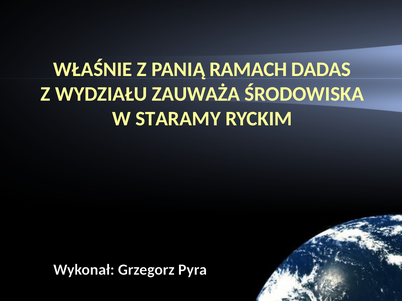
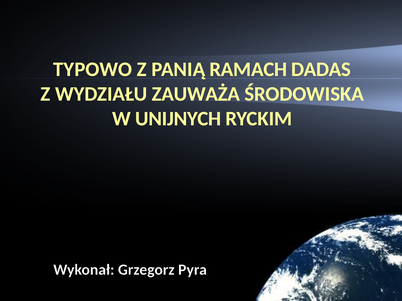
WŁAŚNIE: WŁAŚNIE -> TYPOWO (93, 69)
STARAMY: STARAMY -> UNIJNYCH (178, 119)
